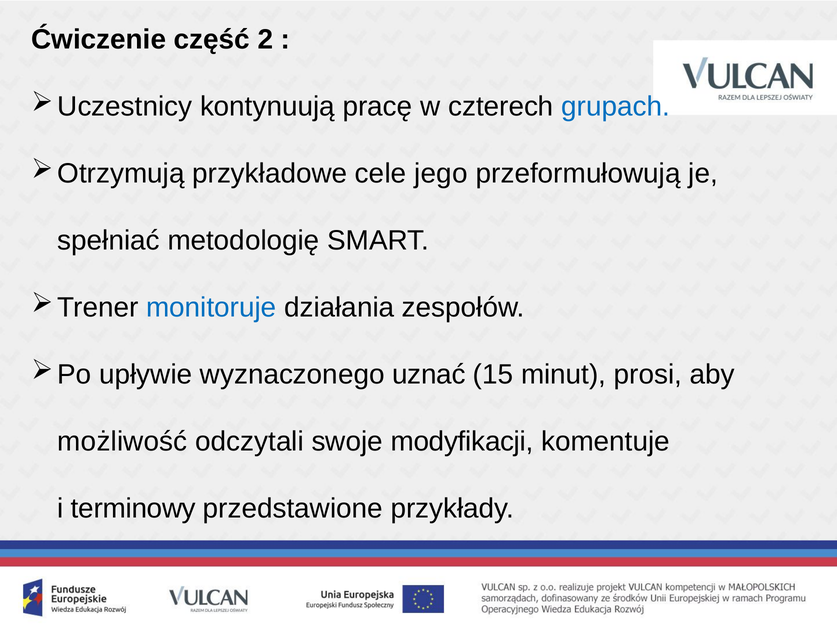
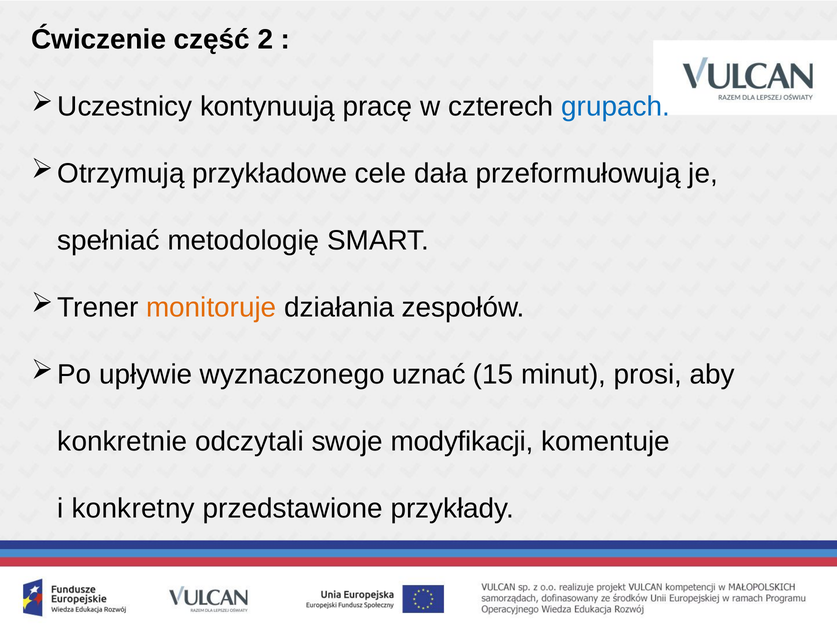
jego: jego -> dała (441, 173)
monitoruje colour: blue -> orange (211, 307)
możliwość: możliwość -> konkretnie (122, 441)
terminowy: terminowy -> konkretny (133, 508)
